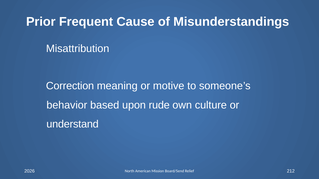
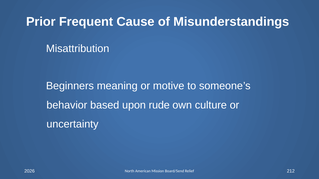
Correction: Correction -> Beginners (70, 86)
understand: understand -> uncertainty (72, 124)
